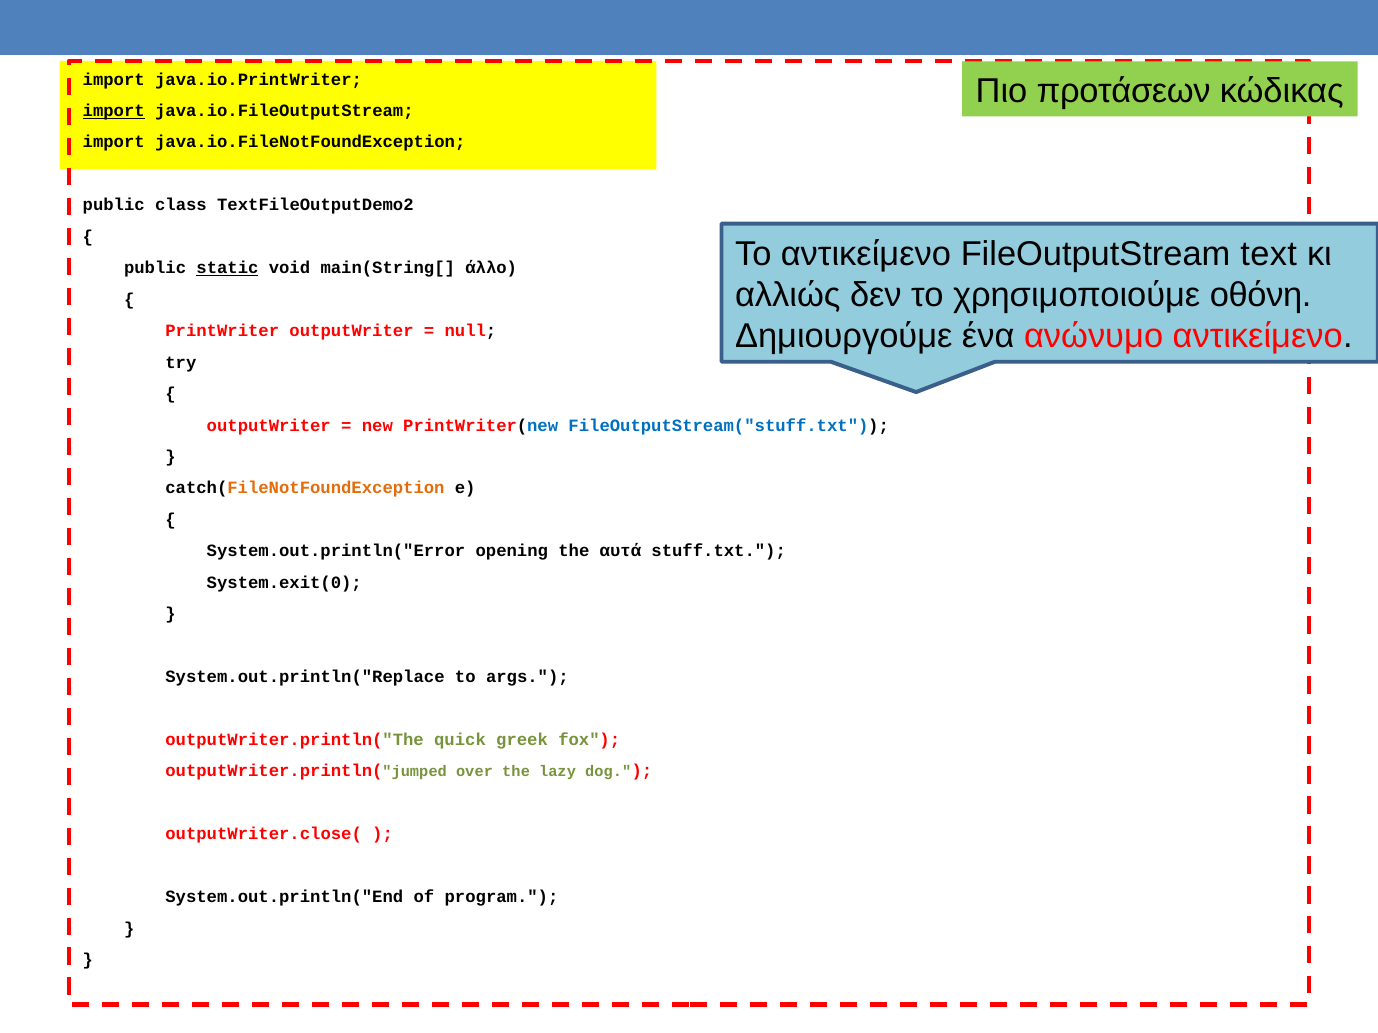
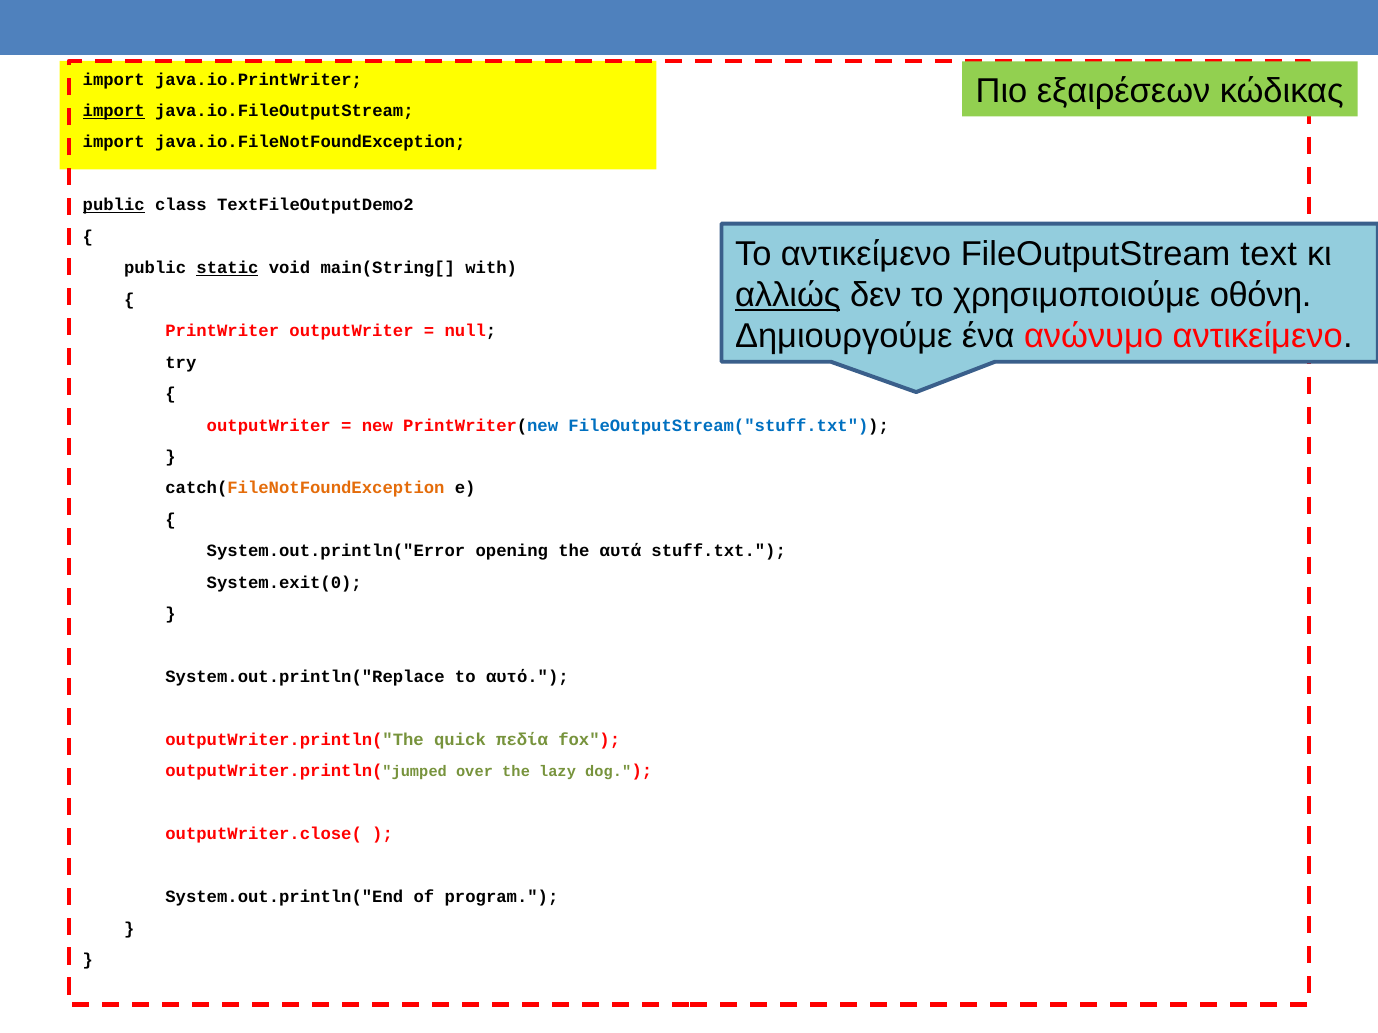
προτάσεων: προτάσεων -> εξαιρέσεων (1124, 91)
public underline: none -> present (114, 205)
άλλο: άλλο -> with (491, 268)
αλλιώς underline: none -> present (788, 295)
args: args -> αυτό (527, 677)
greek: greek -> πεδία (522, 740)
